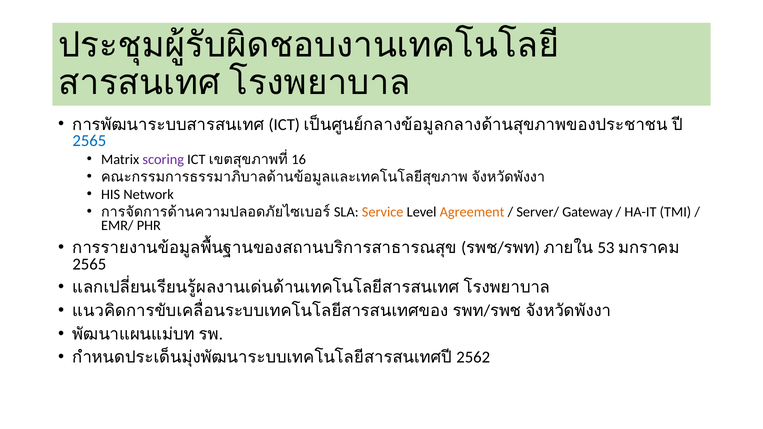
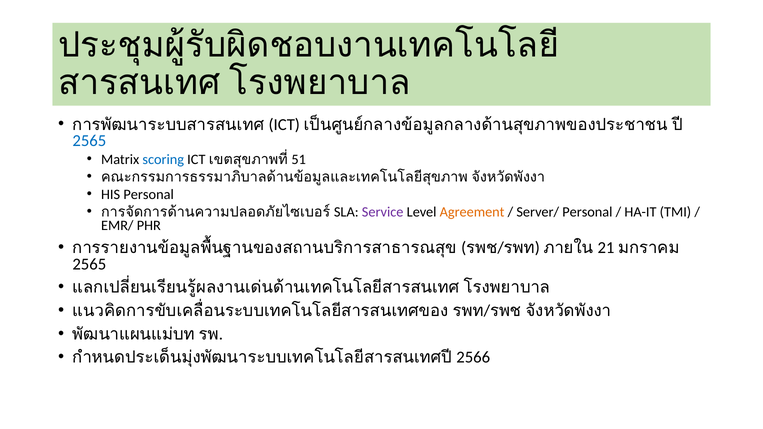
scoring colour: purple -> blue (163, 160)
16: 16 -> 51 (299, 160)
HIS Network: Network -> Personal (149, 194)
Service colour: orange -> purple (383, 212)
Server/ Gateway: Gateway -> Personal (587, 212)
53: 53 -> 21 (606, 248)
2562: 2562 -> 2566 (473, 358)
